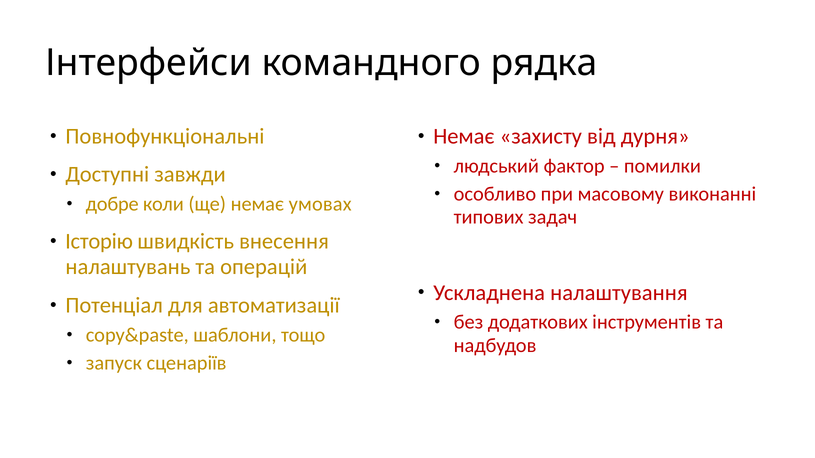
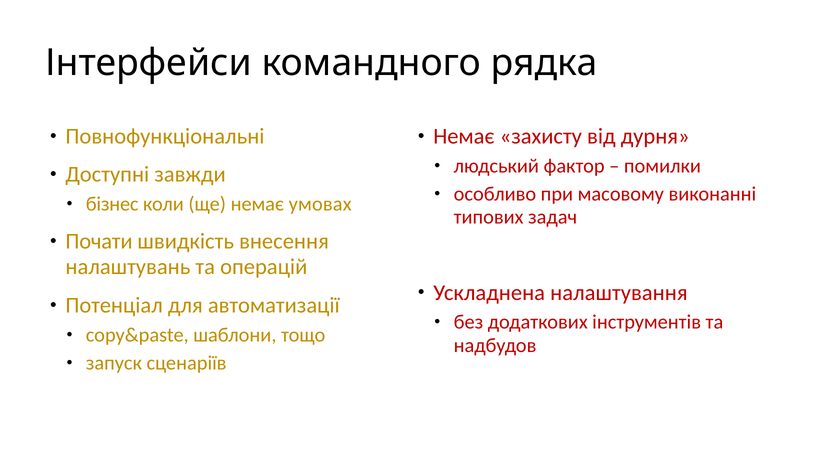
добре: добре -> бізнес (112, 204)
Історію: Історію -> Почати (99, 241)
